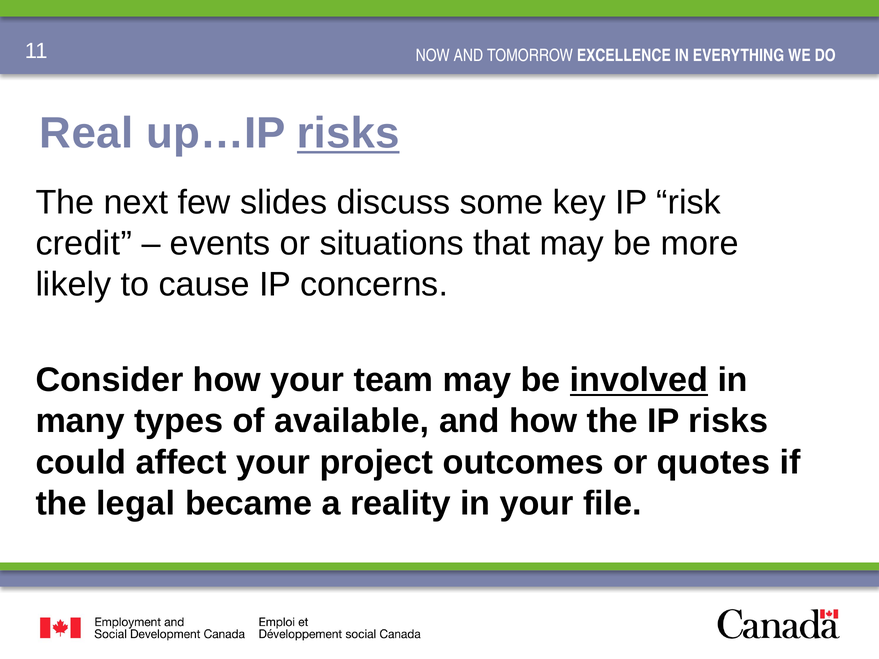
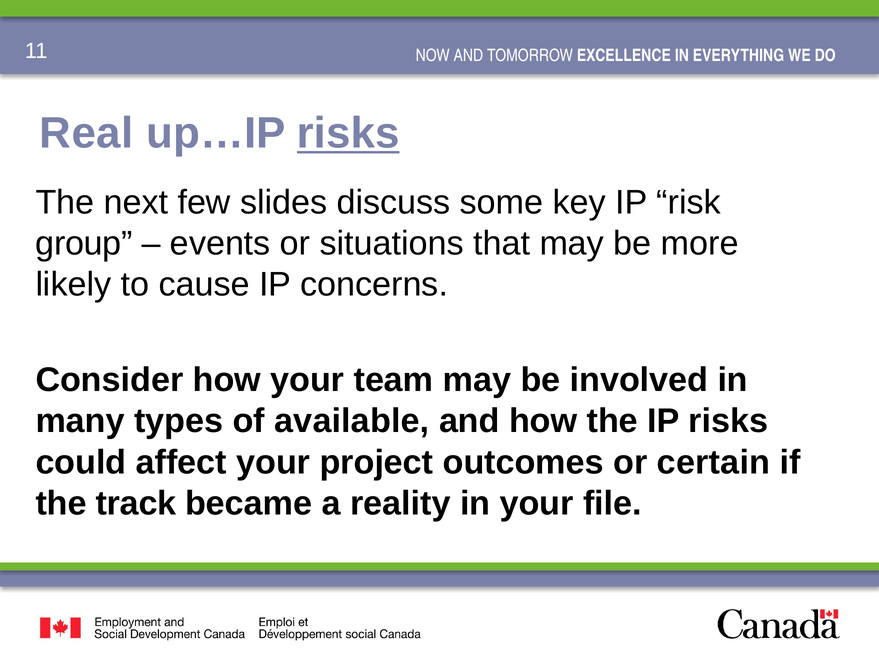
credit: credit -> group (84, 243)
involved underline: present -> none (639, 380)
quotes: quotes -> certain (714, 462)
legal: legal -> track (136, 503)
